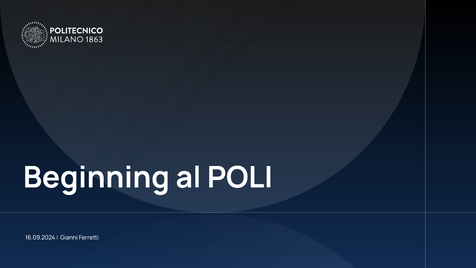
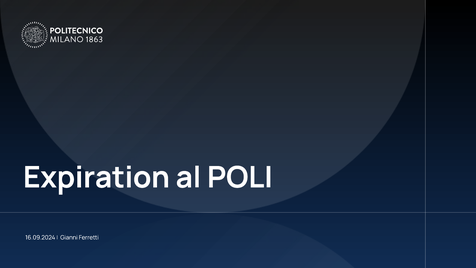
Beginning: Beginning -> Expiration (97, 177)
